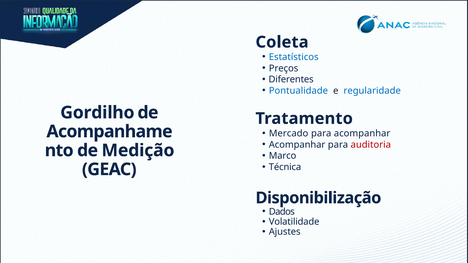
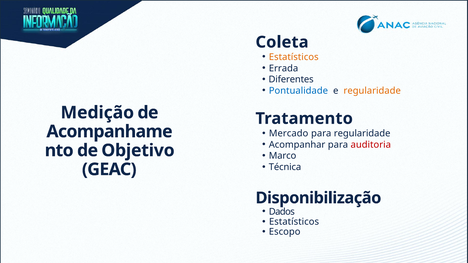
Estatísticos colour: blue -> orange (294, 57)
Preços: Preços -> Errada (284, 68)
regularidade colour: blue -> orange (372, 91)
Gordilho: Gordilho -> Medição (97, 113)
para acompanhar: acompanhar -> regularidade (362, 134)
Medição: Medição -> Objetivo (138, 151)
Volatilidade: Volatilidade -> Estatísticos (294, 222)
Ajustes: Ajustes -> Escopo (285, 232)
